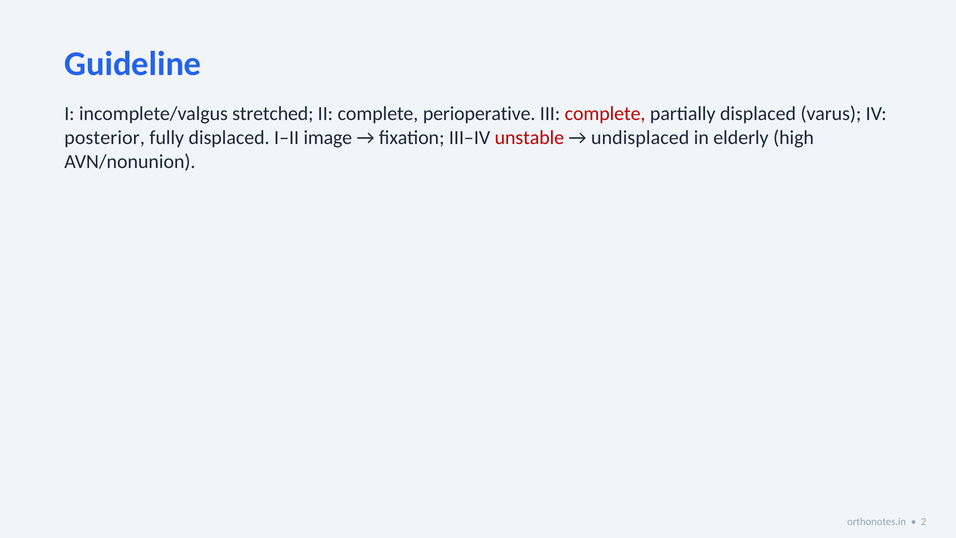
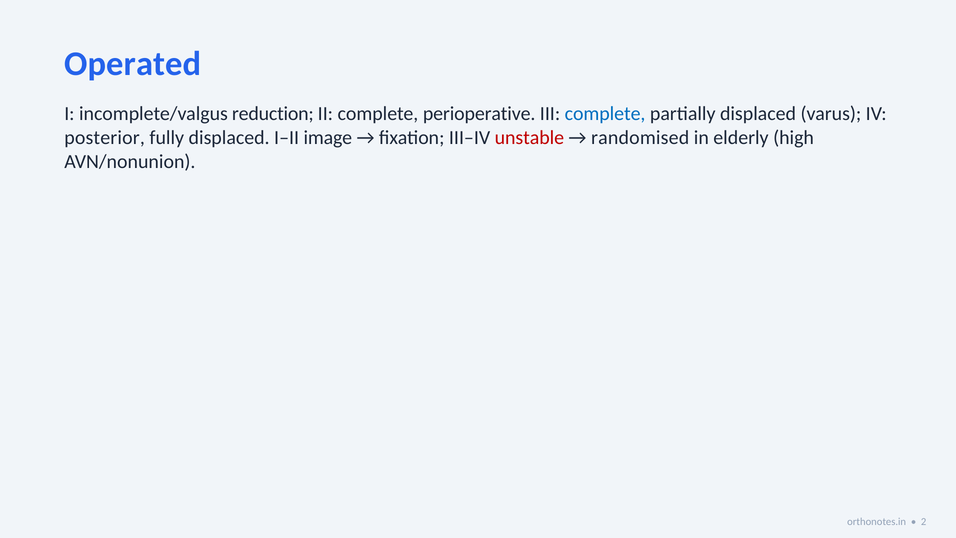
Guideline: Guideline -> Operated (133, 64)
stretched: stretched -> reduction (273, 114)
complete colour: red -> blue (605, 114)
undisplaced: undisplaced -> randomised (640, 138)
